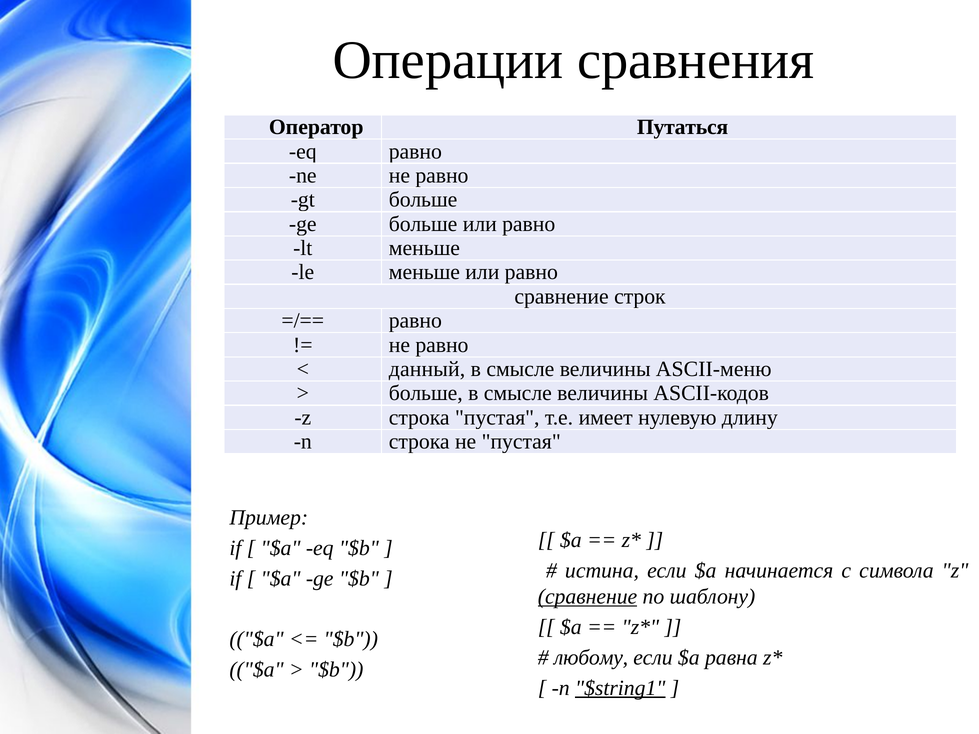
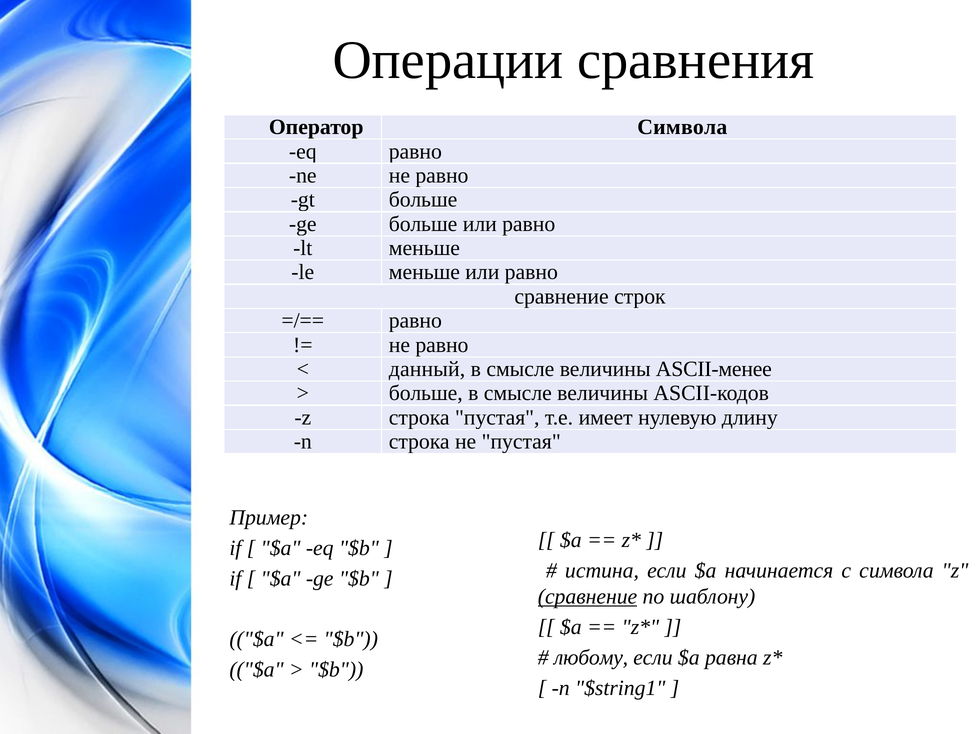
Оператор Путаться: Путаться -> Символа (682, 127)
ASCII-меню: ASCII-меню -> ASCII-менее (714, 369)
$string1 underline: present -> none (620, 688)
